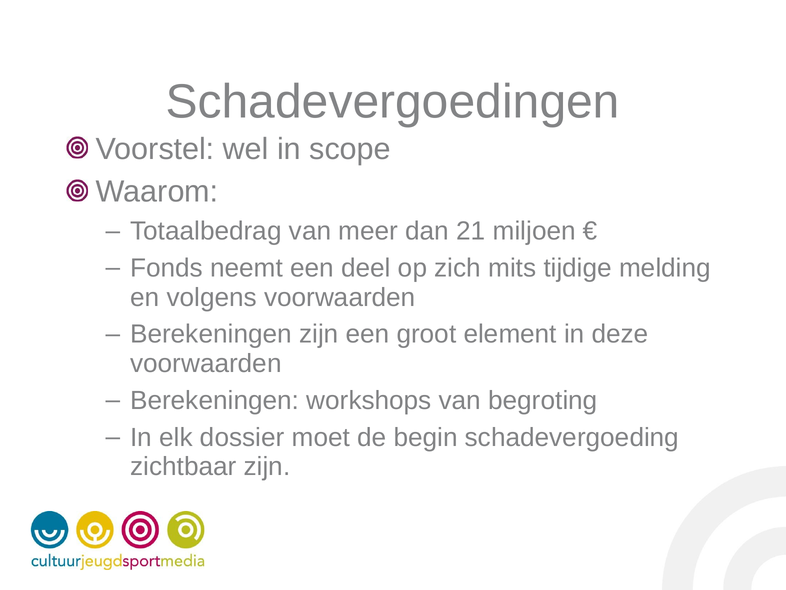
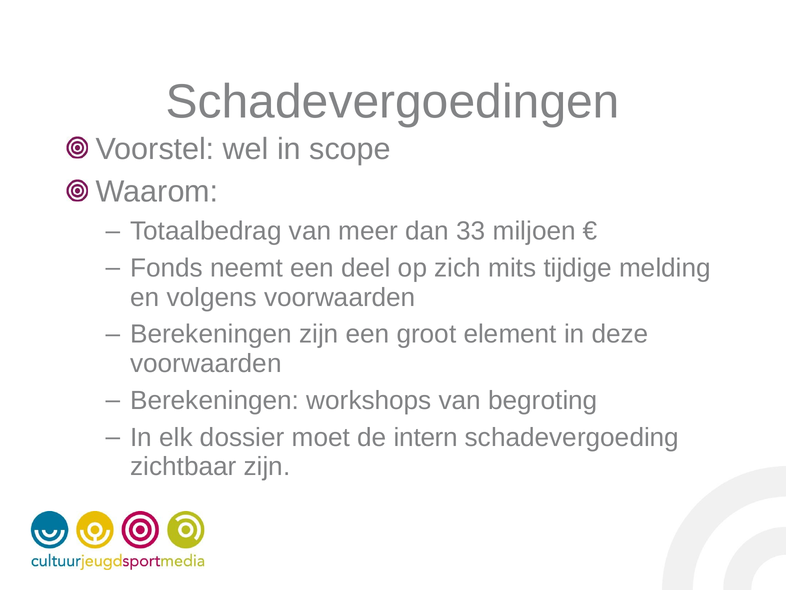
21: 21 -> 33 (471, 231)
begin: begin -> intern (426, 437)
